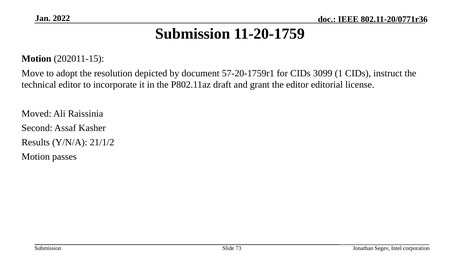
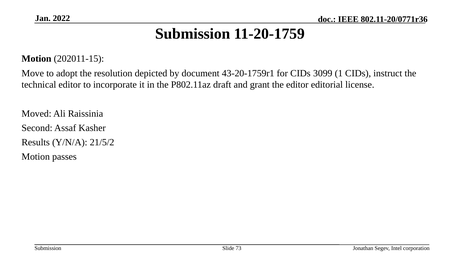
57-20-1759r1: 57-20-1759r1 -> 43-20-1759r1 (248, 73)
21/1/2: 21/1/2 -> 21/5/2 (102, 142)
